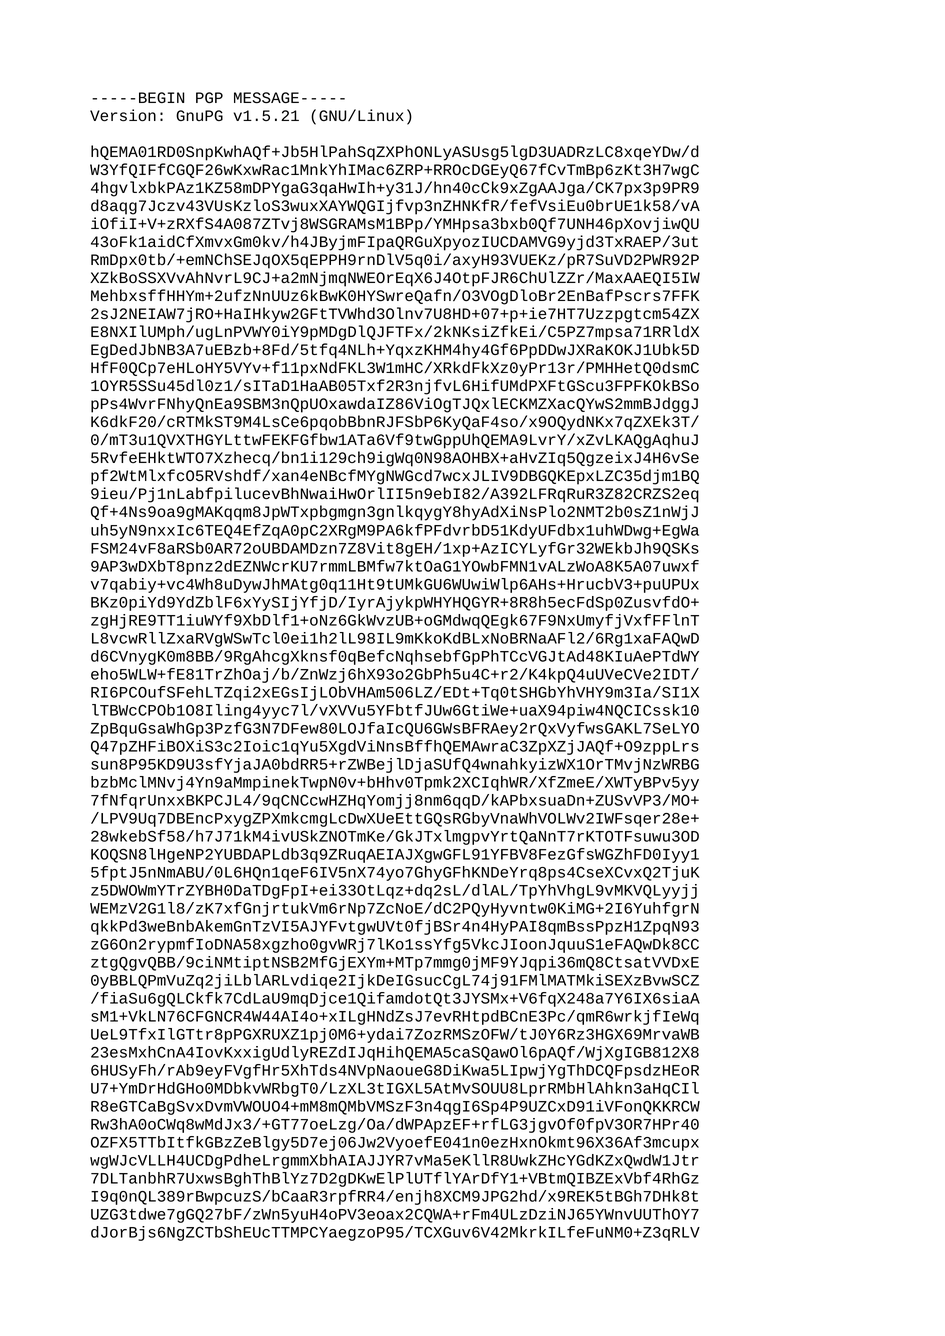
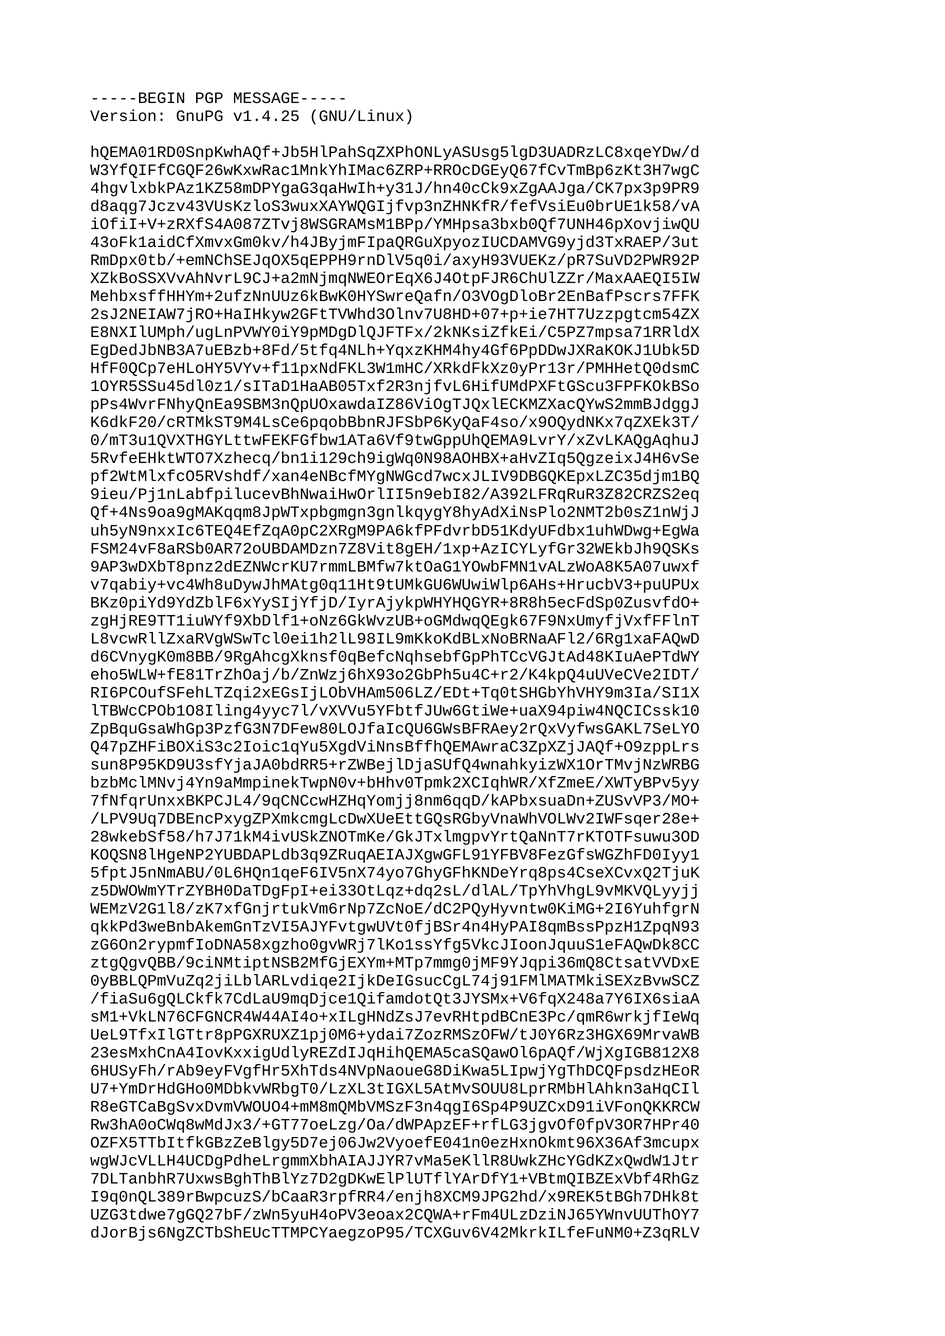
v1.5.21: v1.5.21 -> v1.4.25 (266, 116)
